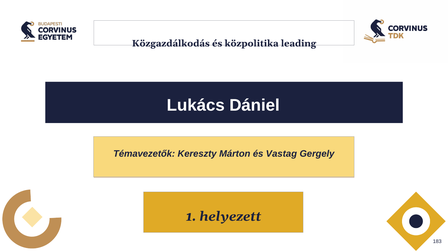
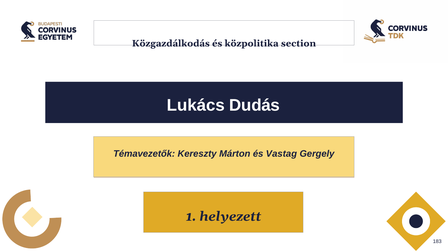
leading: leading -> section (298, 43)
Dániel: Dániel -> Dudás (255, 105)
